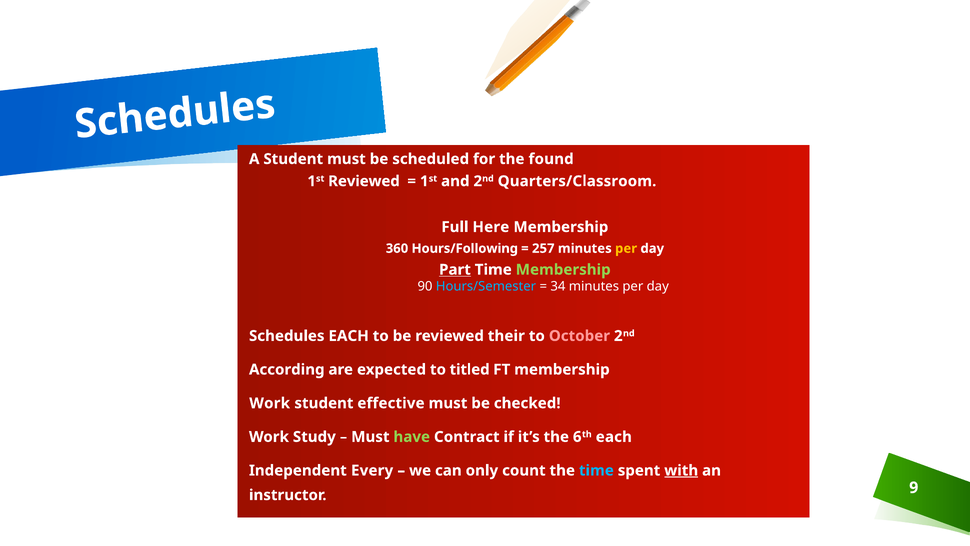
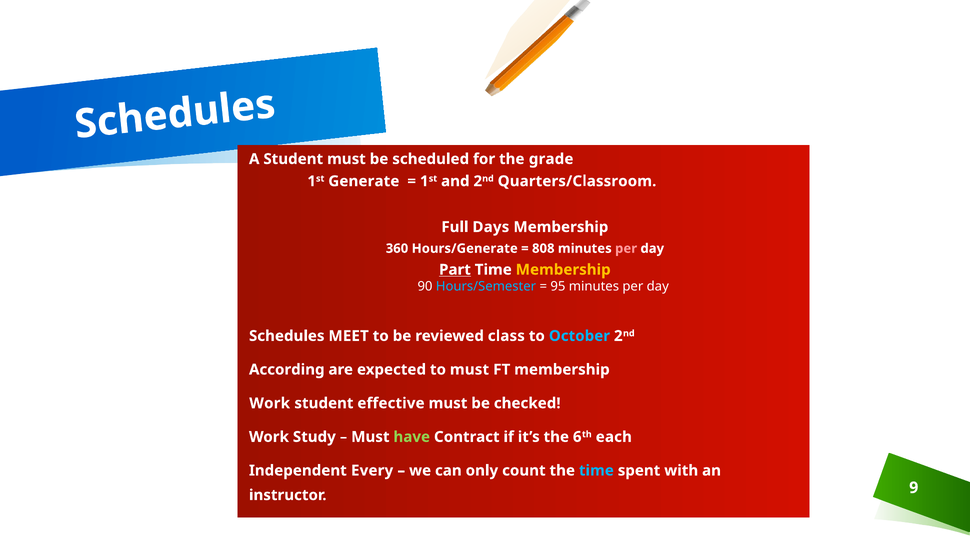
found: found -> grade (551, 159)
1st Reviewed: Reviewed -> Generate (364, 181)
Here: Here -> Days (491, 227)
Hours/Following: Hours/Following -> Hours/Generate (465, 248)
257: 257 -> 808 (543, 248)
per colour: yellow -> pink (626, 248)
Membership colour: light green -> yellow (563, 269)
34: 34 -> 95 (558, 286)
Schedules EACH: EACH -> MEET (349, 336)
their: their -> class (506, 336)
October colour: pink -> light blue (579, 336)
to titled: titled -> must (469, 369)
with underline: present -> none (681, 470)
